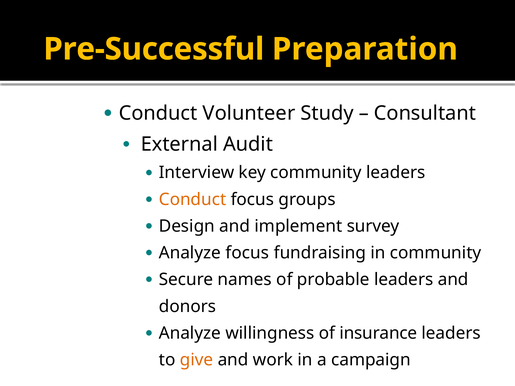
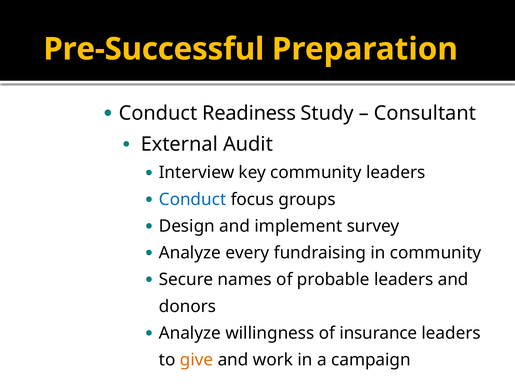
Volunteer: Volunteer -> Readiness (249, 113)
Conduct colour: orange -> blue (193, 199)
Analyze focus: focus -> every (247, 253)
